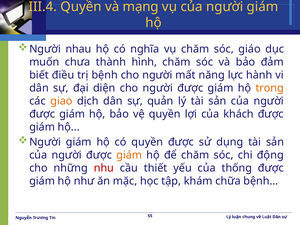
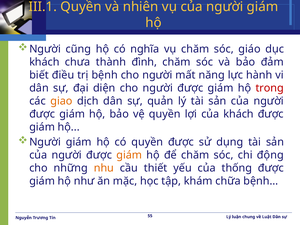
III.4: III.4 -> III.1 (43, 7)
mạng: mạng -> nhiên (141, 7)
nhau: nhau -> cũng (78, 49)
muốn: muốn -> khách (44, 62)
hình: hình -> đình (144, 62)
trong colour: orange -> red (270, 88)
nhu colour: red -> orange (104, 168)
